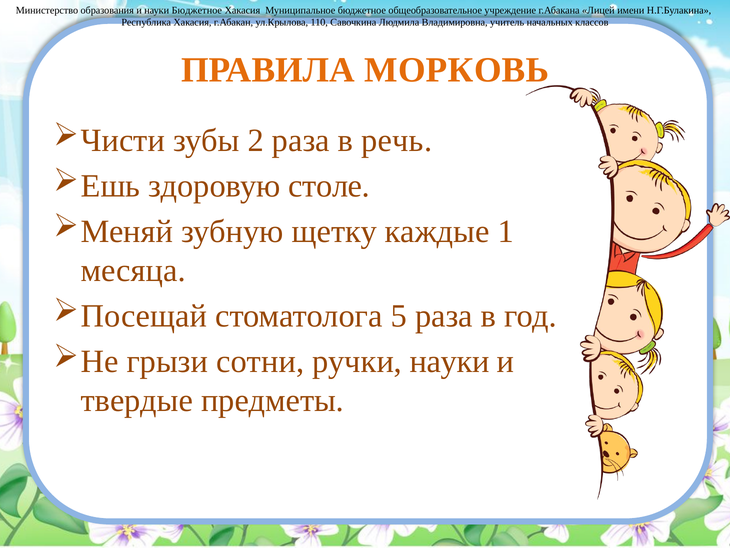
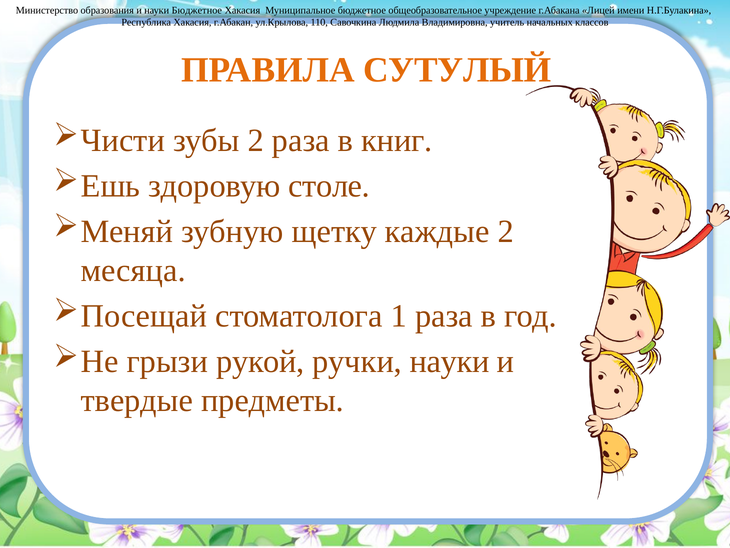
МОРКОВЬ: МОРКОВЬ -> СУТУЛЫЙ (457, 70)
речь: речь -> книг (397, 140)
каждые 1: 1 -> 2 (506, 231)
5: 5 -> 1 (399, 316)
сотни: сотни -> рукой (260, 361)
